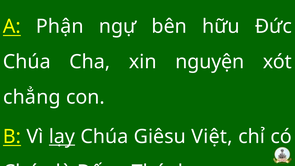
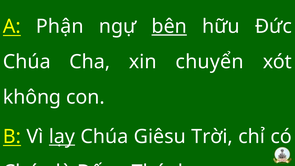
bên underline: none -> present (169, 26)
nguyện: nguyện -> chuyển (210, 62)
chẳng: chẳng -> không (32, 97)
Việt: Việt -> Trời (212, 137)
